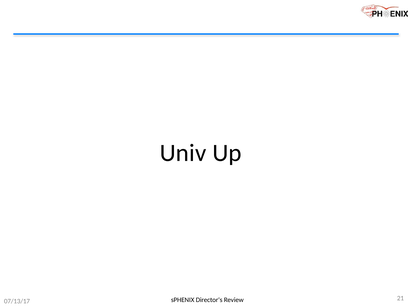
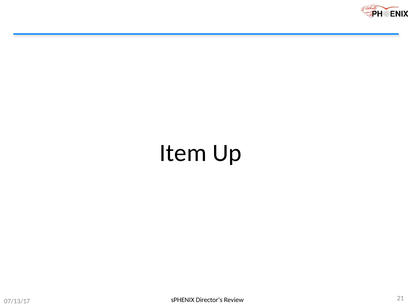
Univ: Univ -> Item (183, 153)
